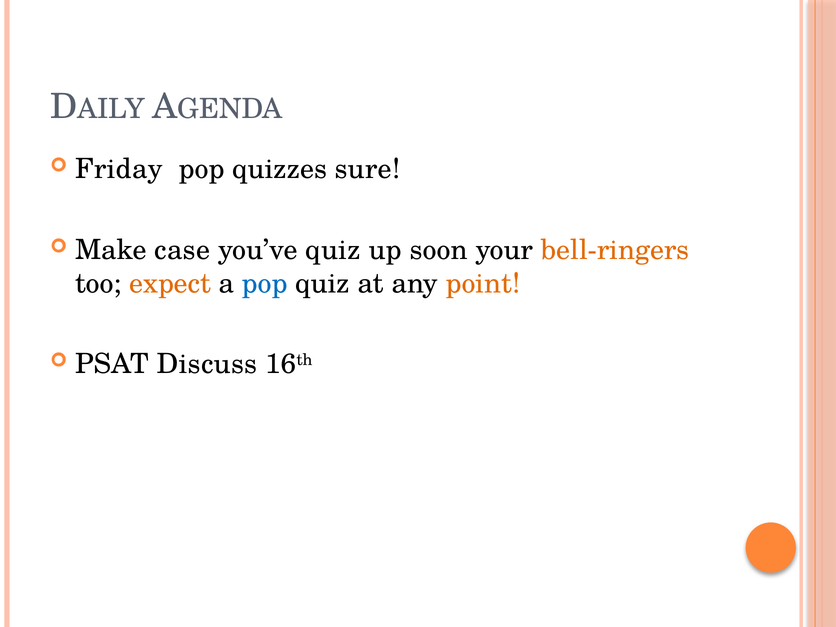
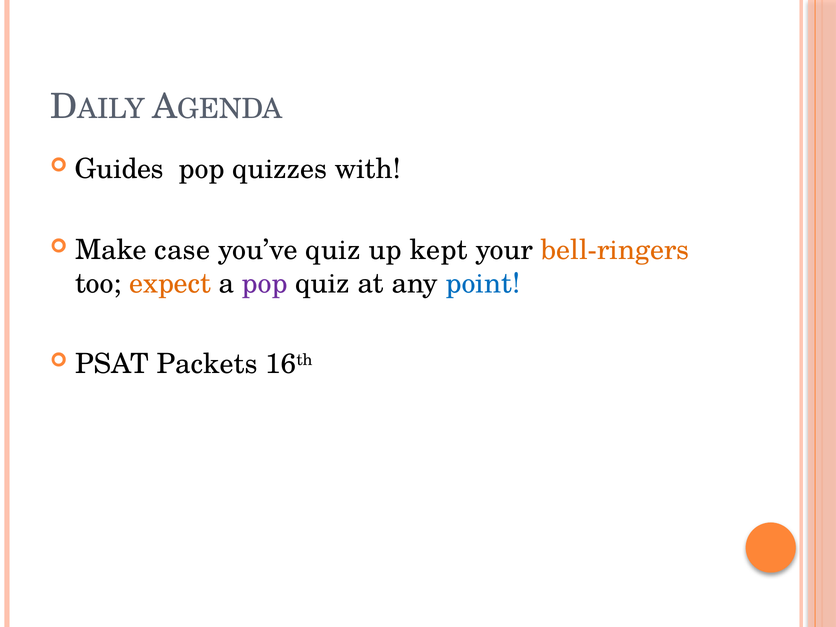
Friday: Friday -> Guides (119, 169)
sure: sure -> with (368, 169)
soon: soon -> kept (439, 250)
pop colour: blue -> purple (265, 283)
point colour: orange -> blue (483, 283)
Discuss: Discuss -> Packets (207, 364)
